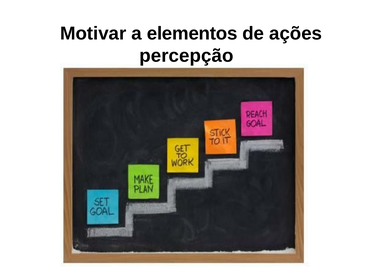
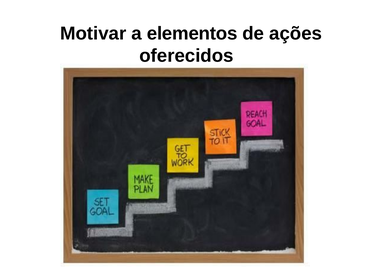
percepção: percepção -> oferecidos (186, 56)
